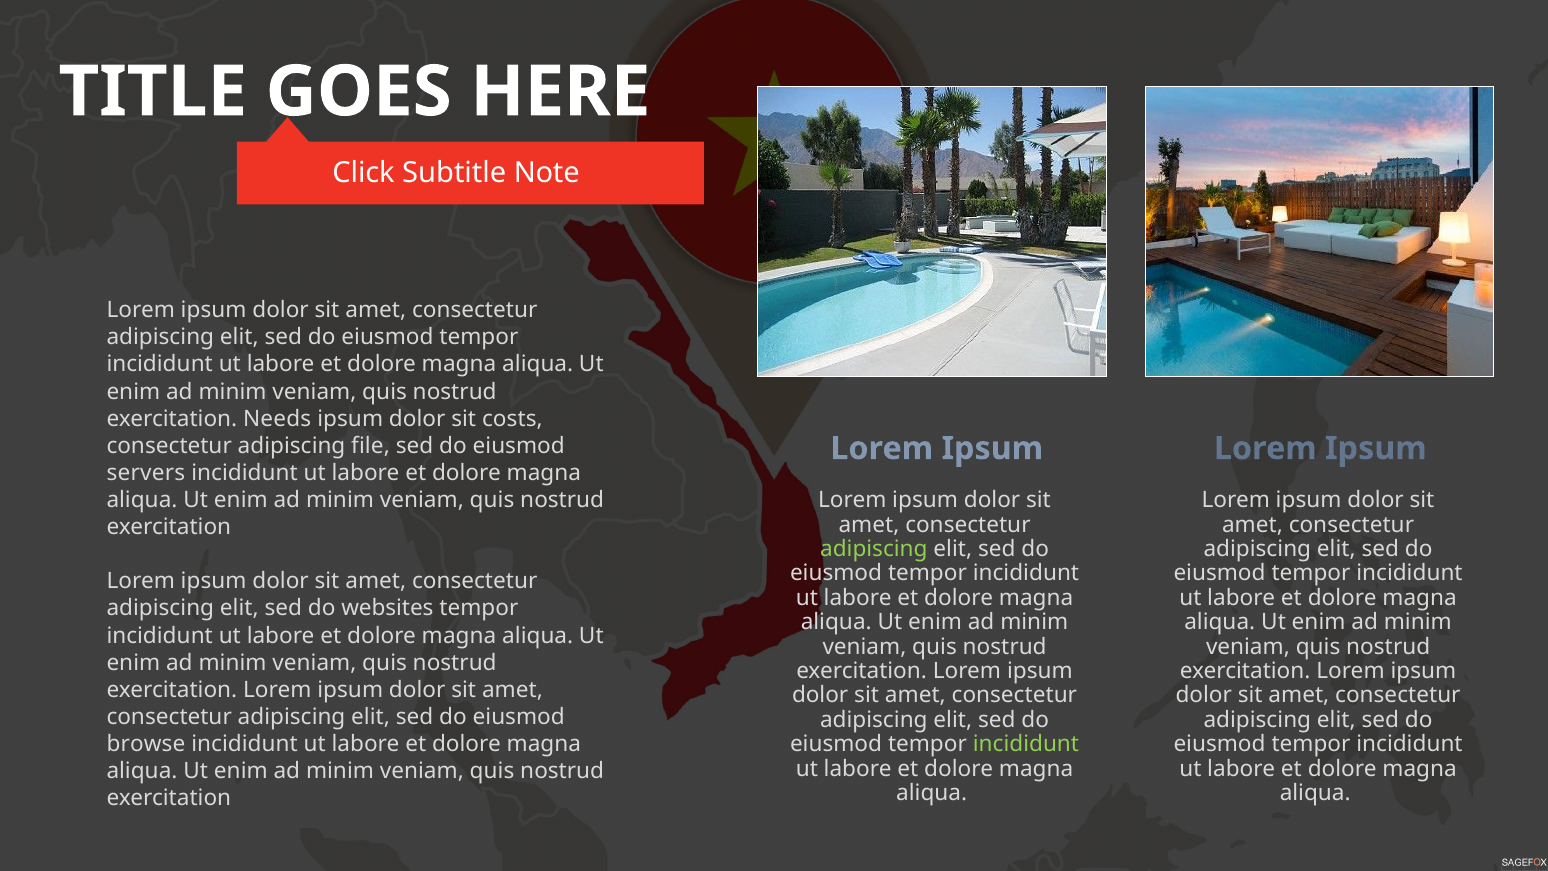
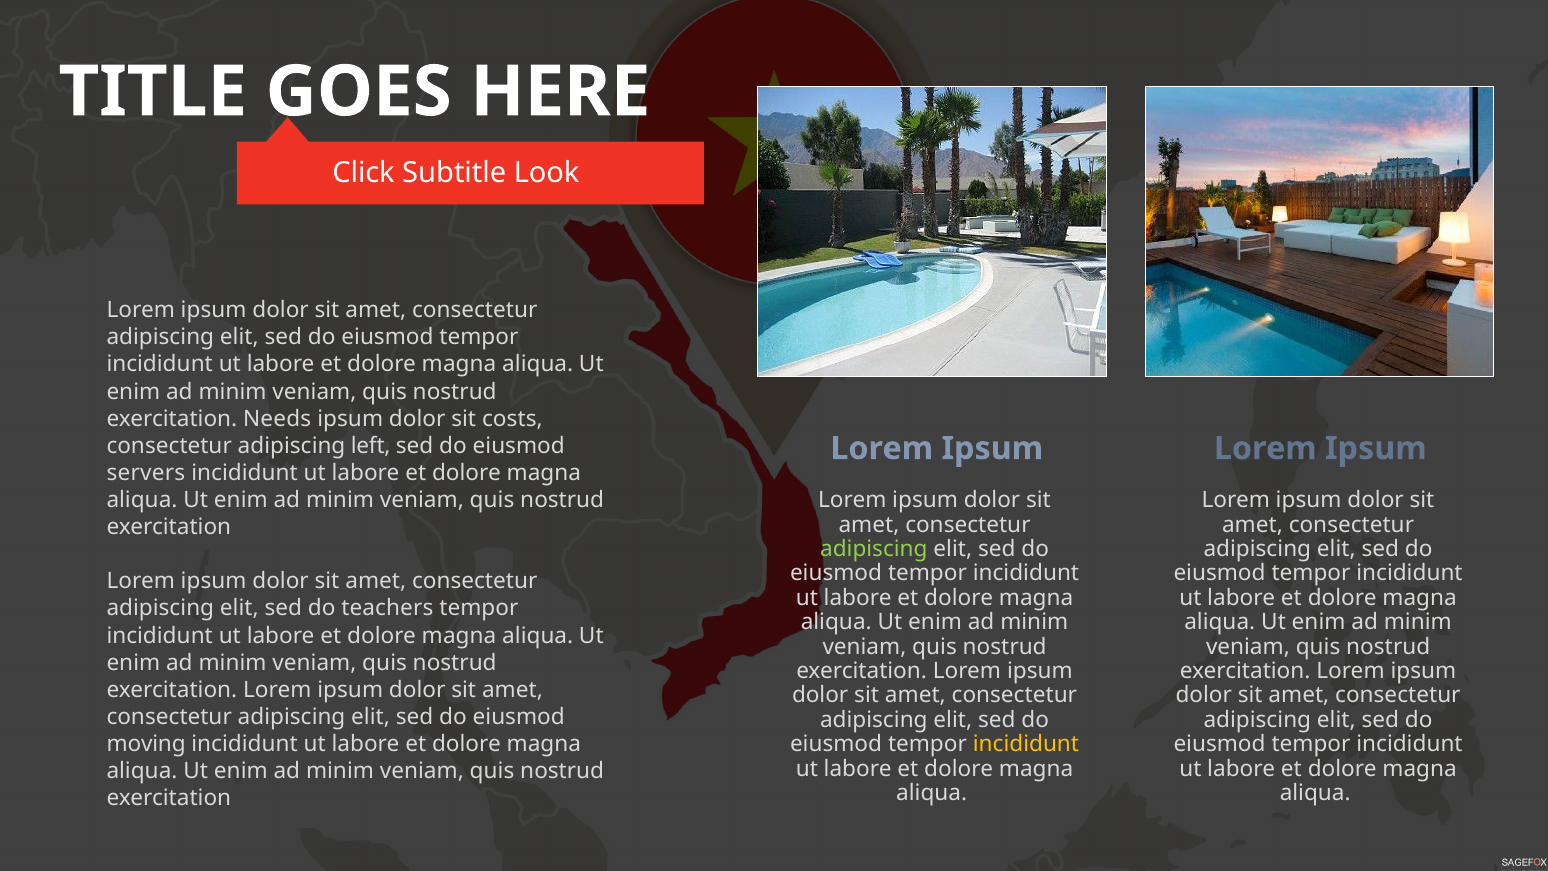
Note: Note -> Look (547, 173)
file: file -> left (371, 446)
websites: websites -> teachers (387, 608)
browse: browse -> moving (146, 744)
incididunt colour: light green -> yellow (1026, 744)
